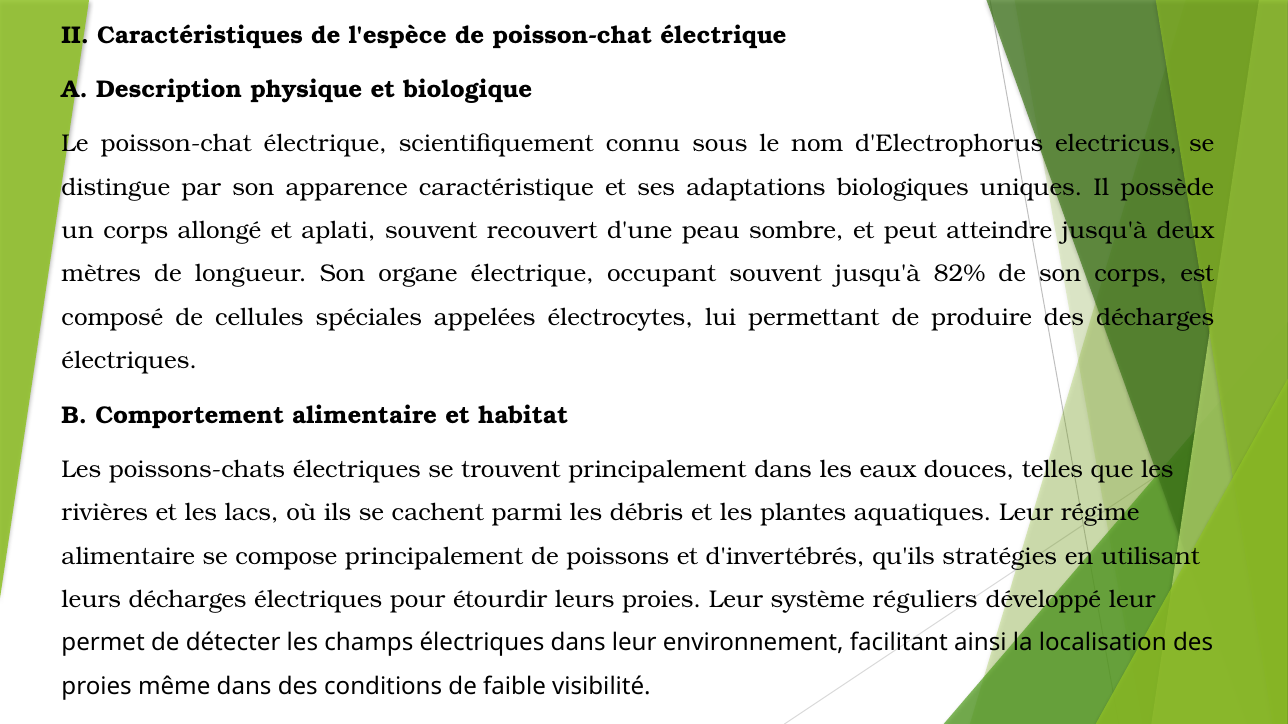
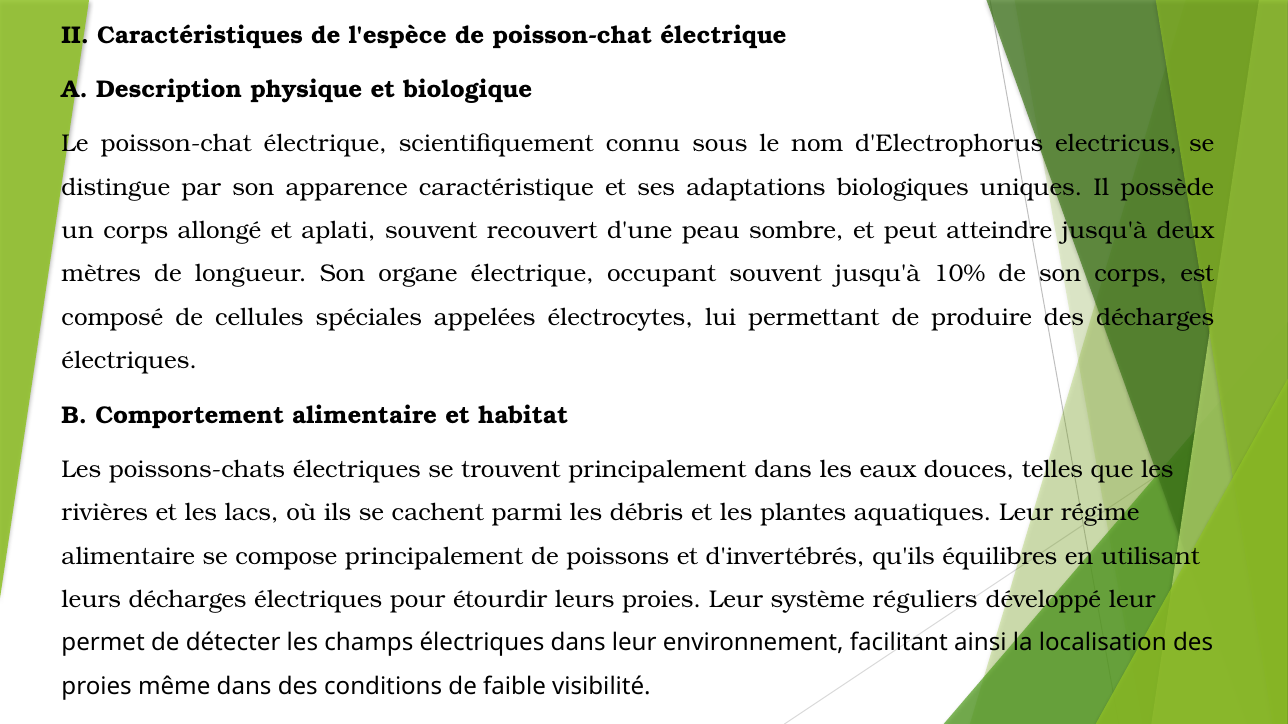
82%: 82% -> 10% (959, 274)
stratégies: stratégies -> équilibres (1000, 556)
